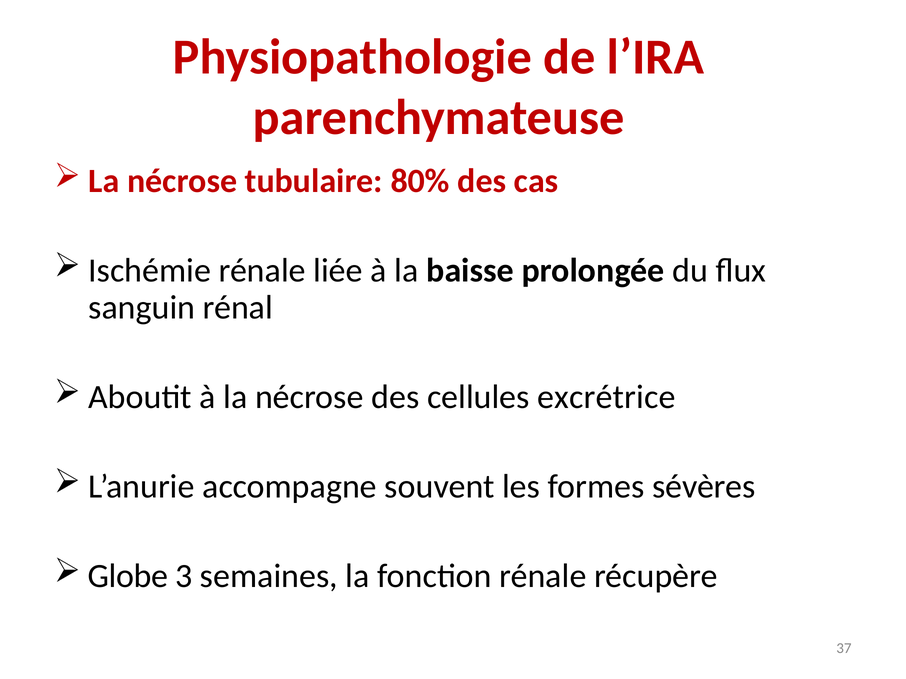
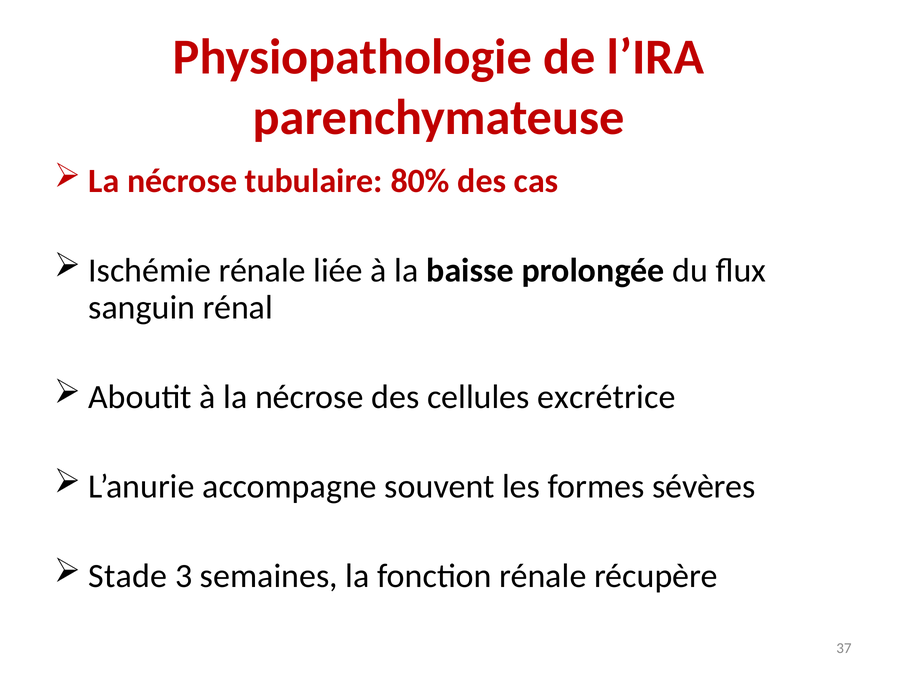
Globe: Globe -> Stade (128, 576)
